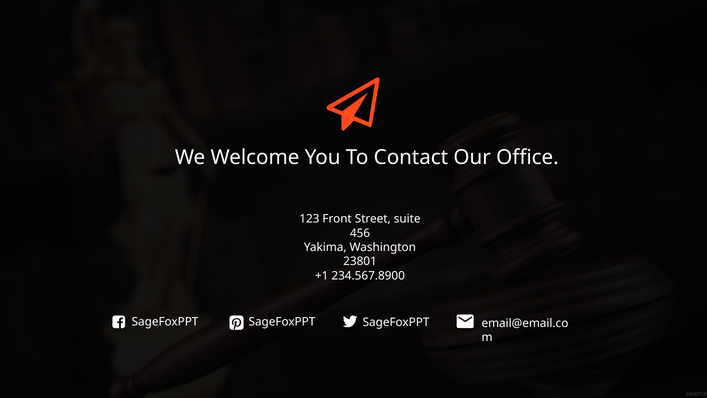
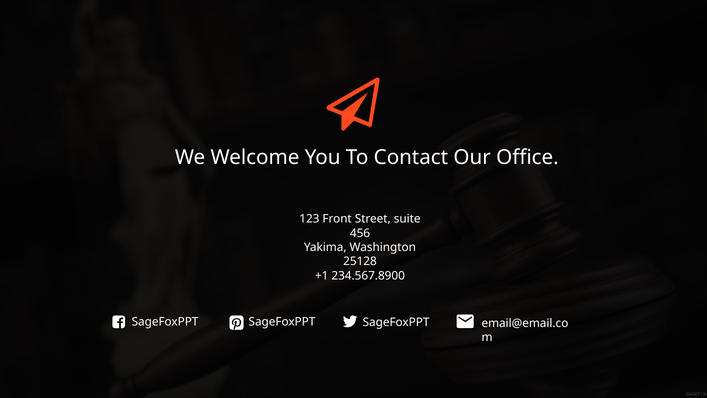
23801: 23801 -> 25128 (360, 261)
